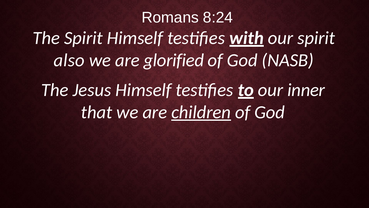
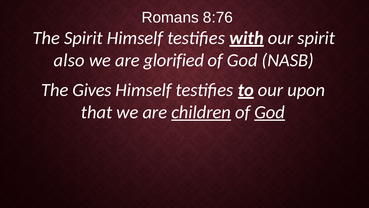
8:24: 8:24 -> 8:76 (218, 17)
Jesus: Jesus -> Gives (92, 90)
inner: inner -> upon (306, 90)
God underline: none -> present (270, 112)
